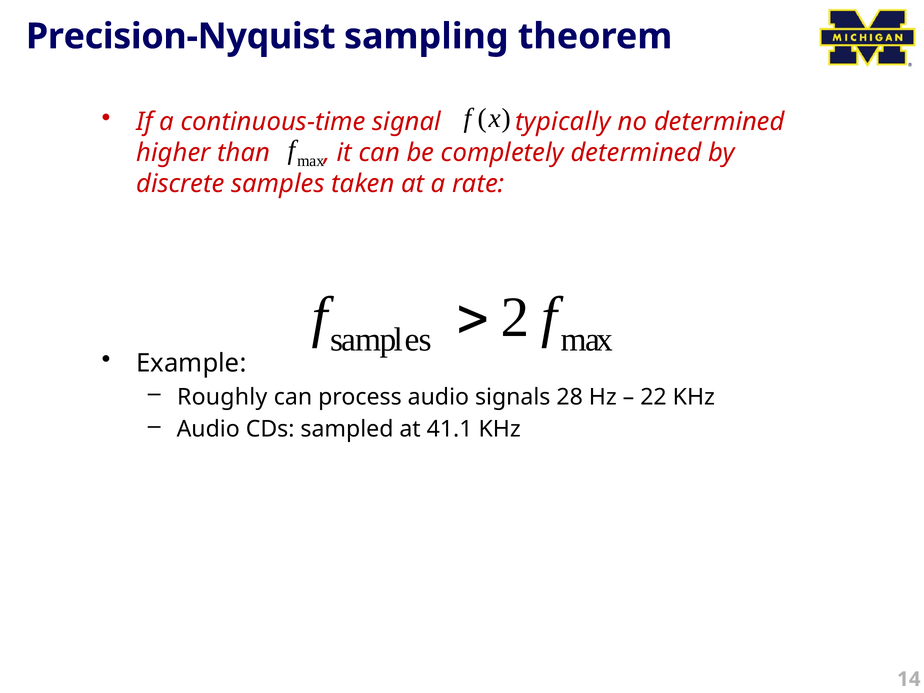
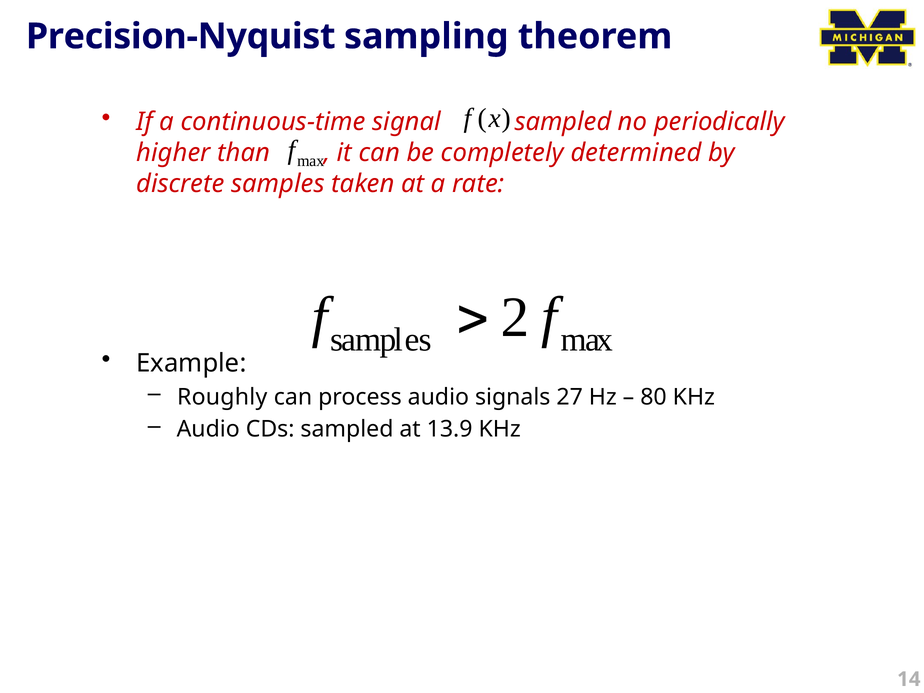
signal typically: typically -> sampled (563, 122)
no determined: determined -> periodically (719, 122)
28: 28 -> 27 (570, 397)
22: 22 -> 80 (653, 397)
41.1: 41.1 -> 13.9 (450, 429)
